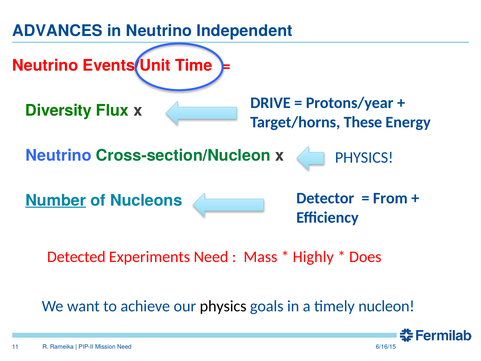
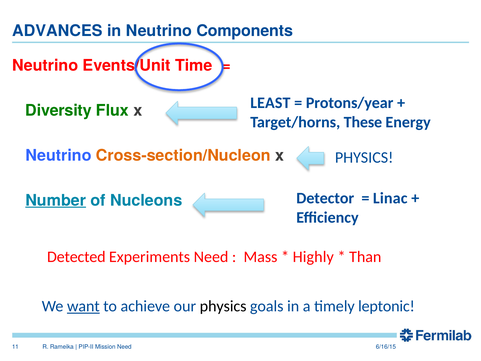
Independent: Independent -> Components (245, 31)
DRIVE: DRIVE -> LEAST (270, 103)
Cross-section/Nucleon colour: green -> orange (183, 155)
From: From -> Linac (390, 198)
Does: Does -> Than (365, 257)
want underline: none -> present (83, 306)
nucleon: nucleon -> leptonic (386, 306)
